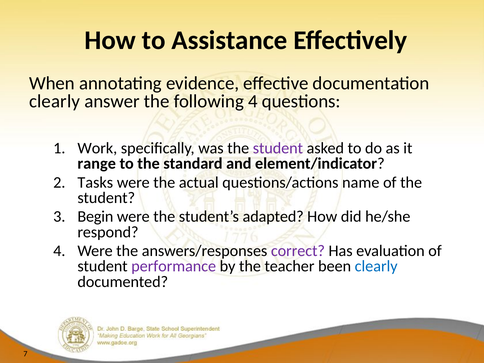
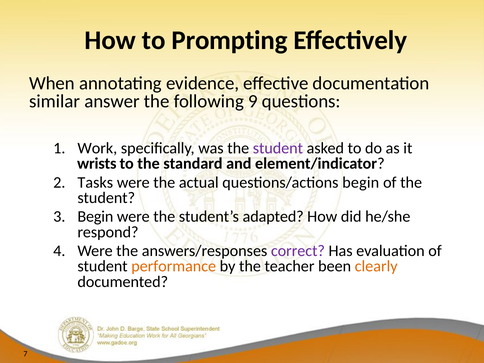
Assistance: Assistance -> Prompting (230, 40)
clearly: clearly -> similar (55, 101)
following 4: 4 -> 9 (253, 101)
range: range -> wrists (97, 164)
questions/actions name: name -> begin (361, 182)
performance colour: purple -> orange (174, 266)
clearly colour: blue -> orange (376, 266)
